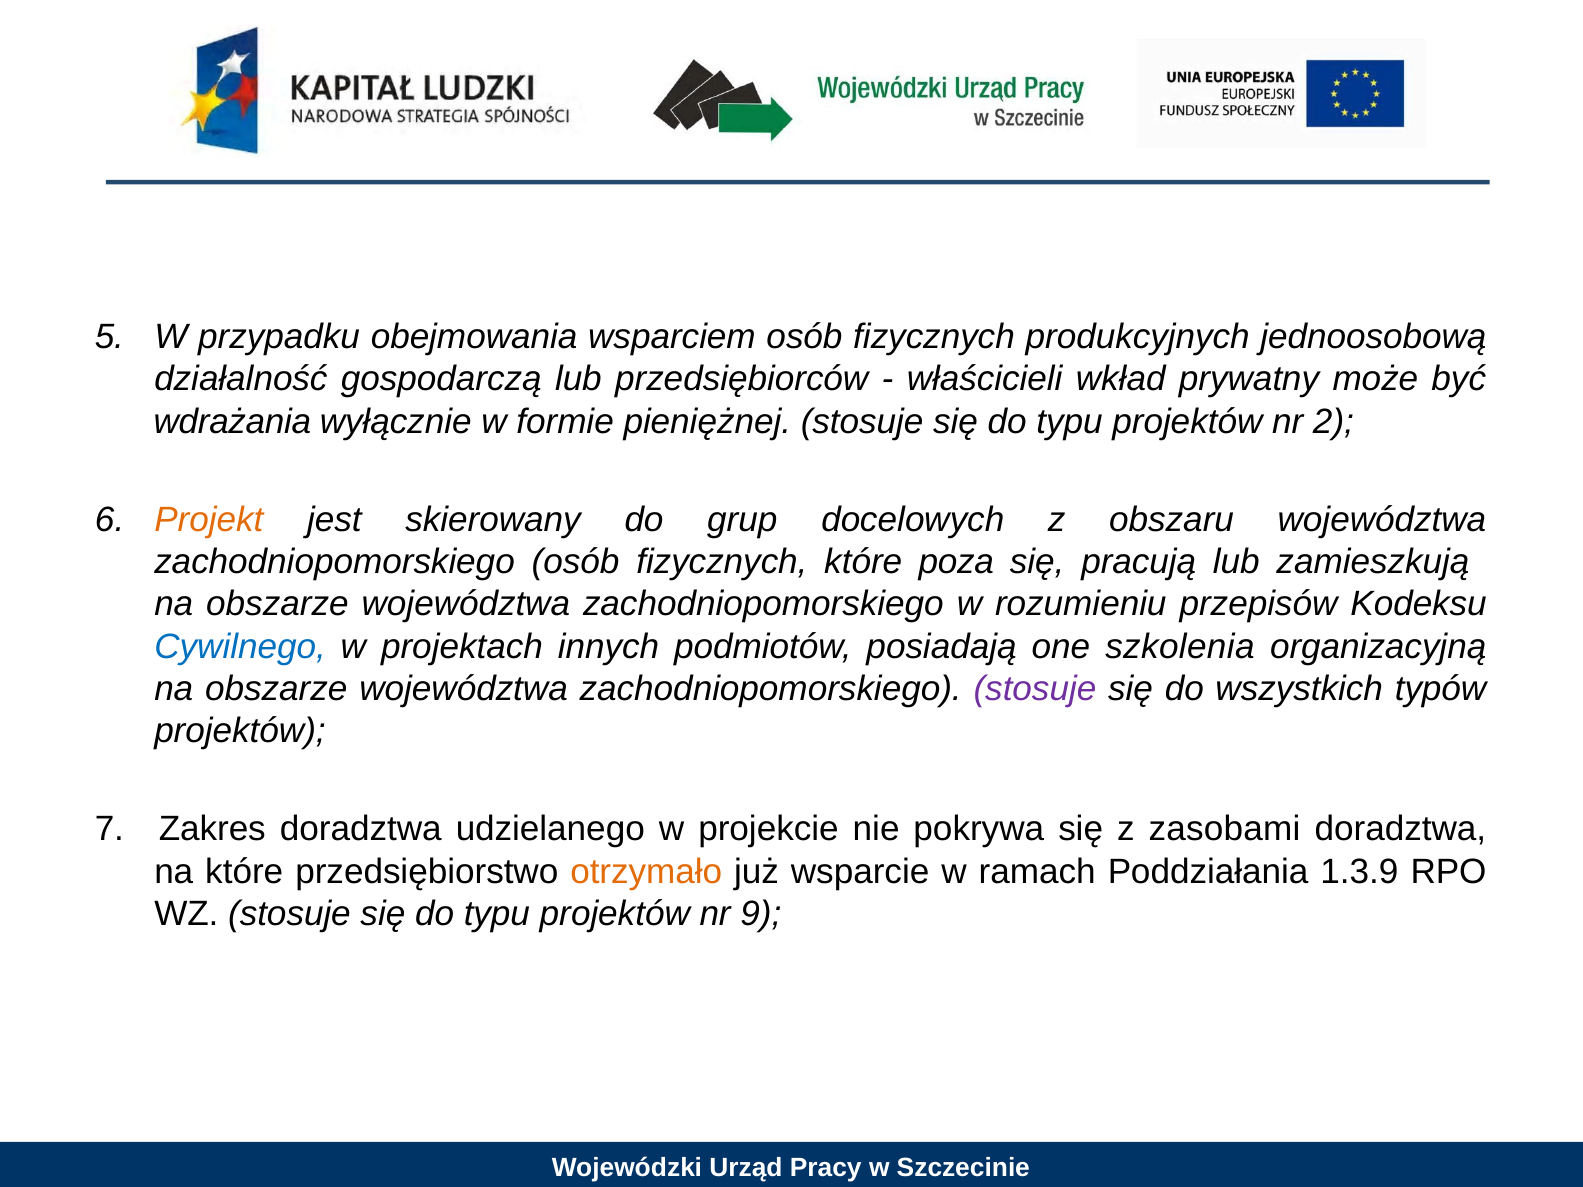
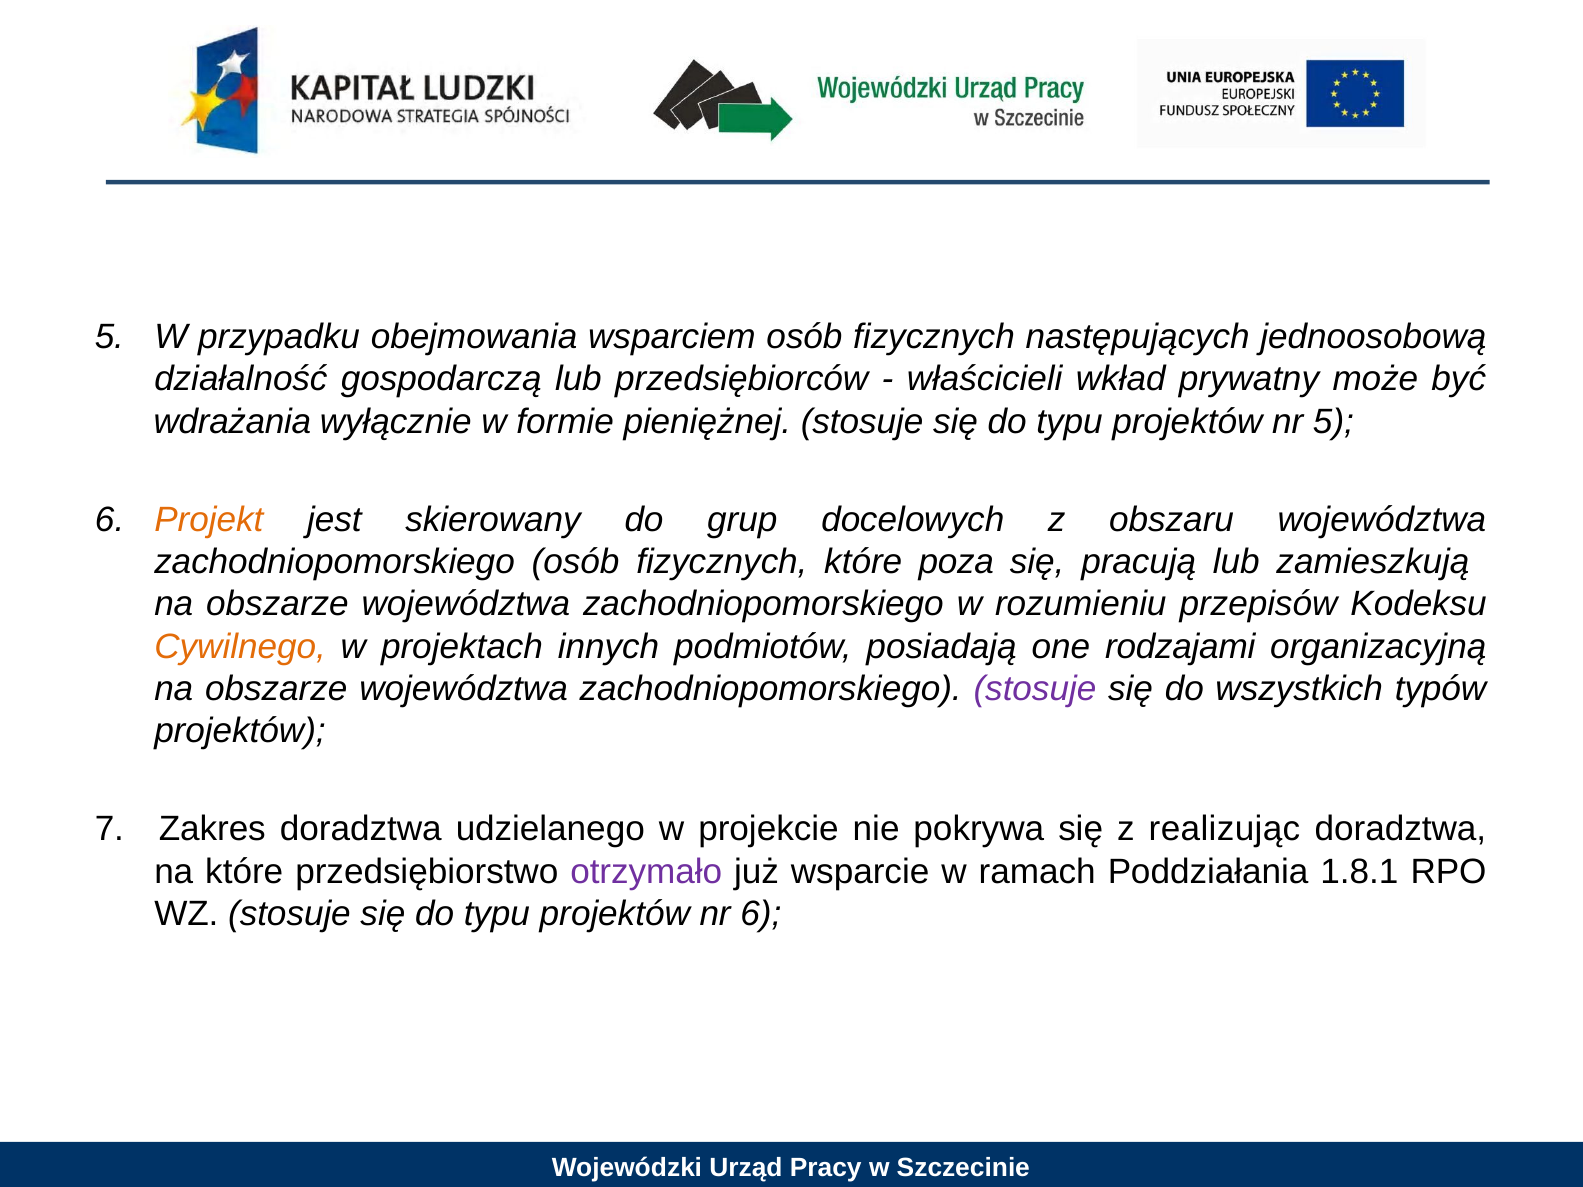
produkcyjnych: produkcyjnych -> następujących (1138, 337)
nr 2: 2 -> 5 (1333, 422)
Cywilnego colour: blue -> orange (240, 647)
szkolenia: szkolenia -> rodzajami (1180, 647)
zasobami: zasobami -> realizując (1225, 829)
otrzymało colour: orange -> purple (646, 872)
1.3.9: 1.3.9 -> 1.8.1 (1359, 872)
nr 9: 9 -> 6 (761, 914)
